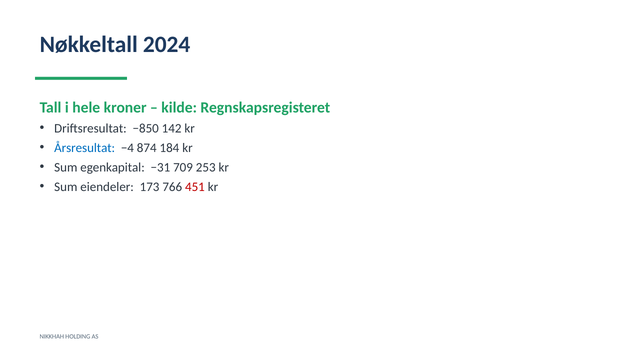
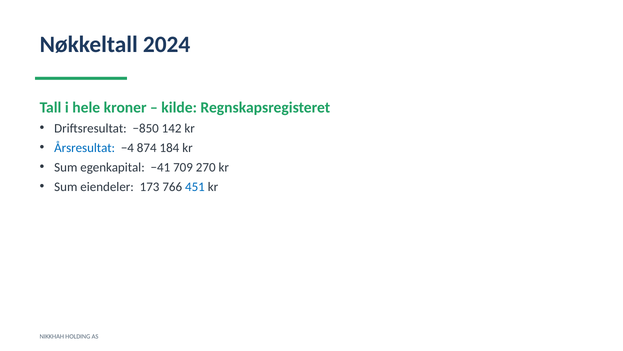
−31: −31 -> −41 (160, 167)
253: 253 -> 270 (206, 167)
451 colour: red -> blue (195, 187)
